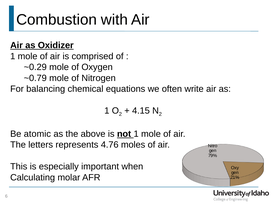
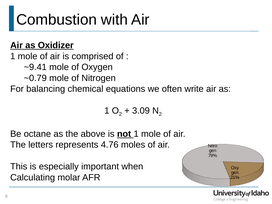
~0.29: ~0.29 -> ~9.41 (35, 67)
4.15: 4.15 -> 3.09 (141, 111)
atomic: atomic -> octane (37, 134)
